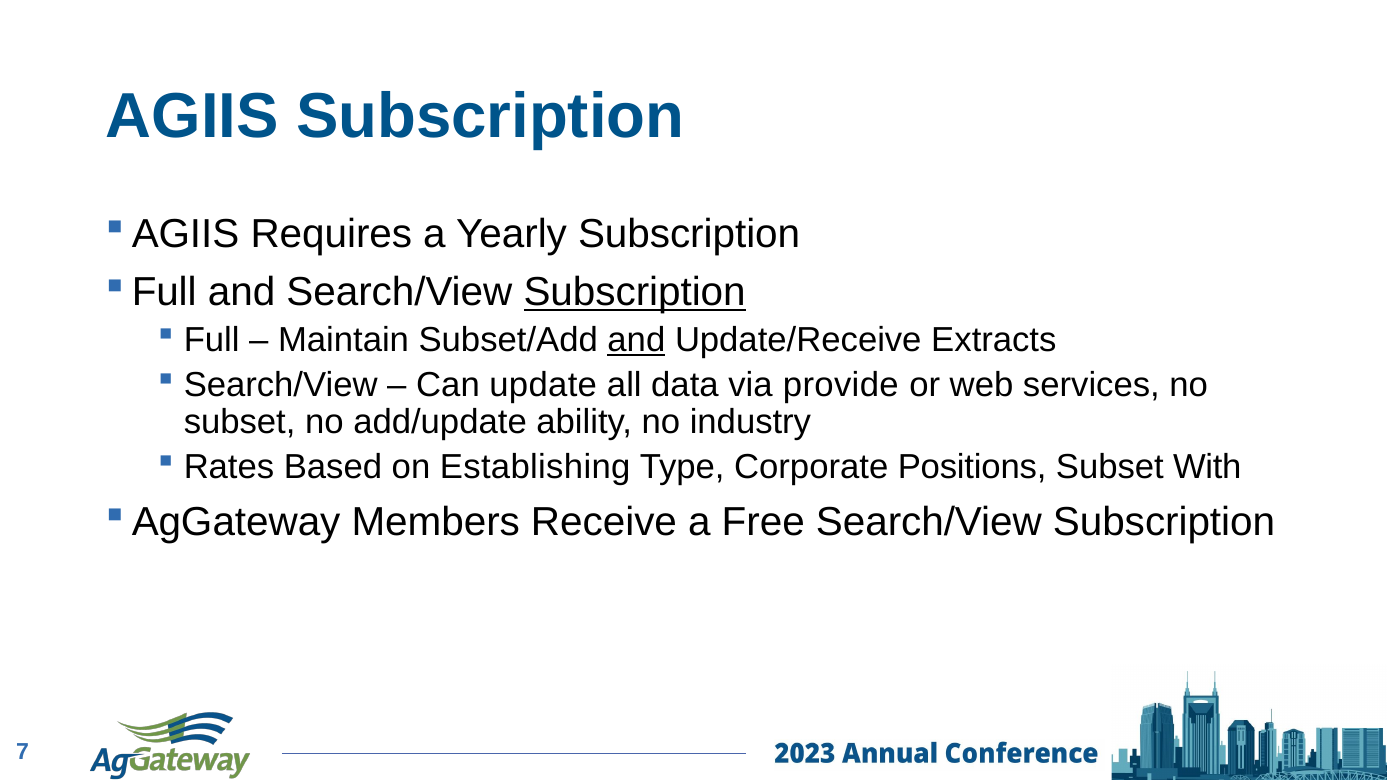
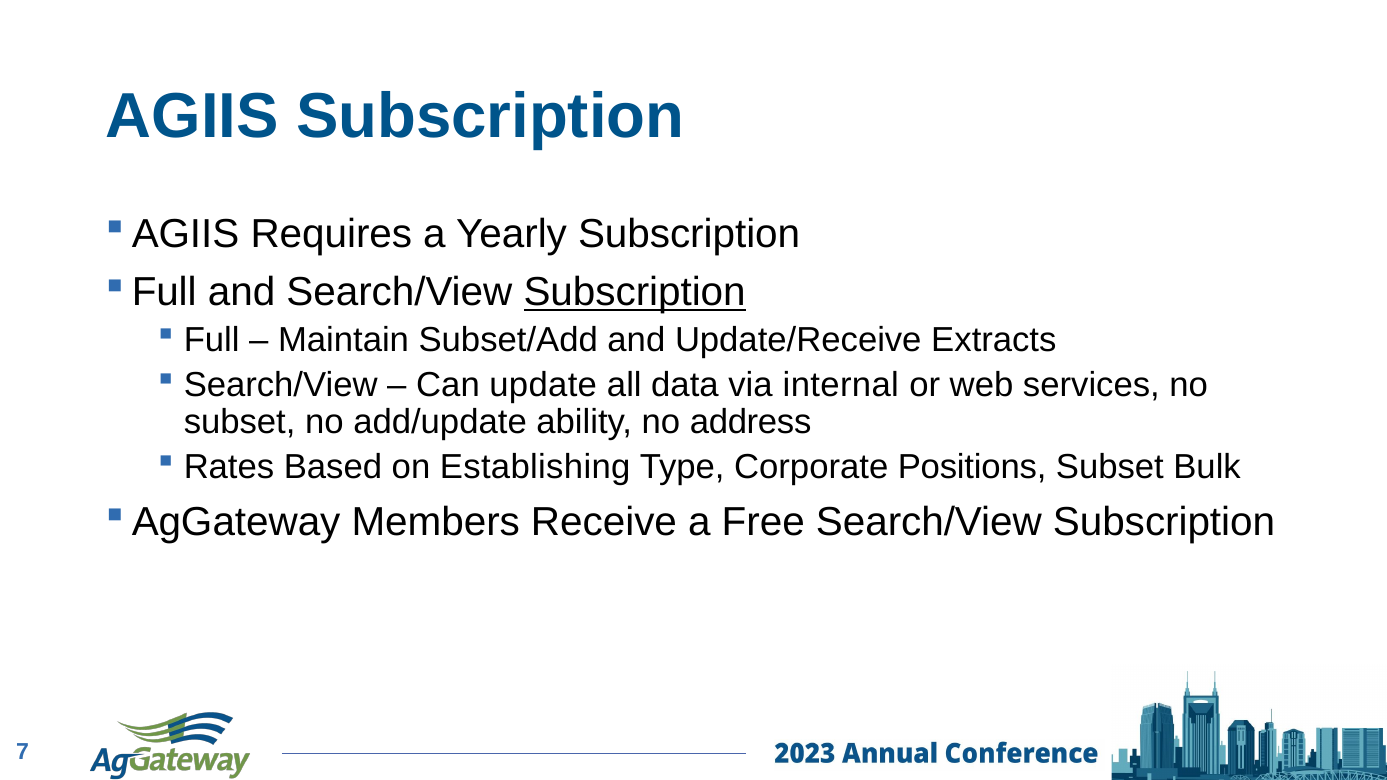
and underline: present -> none (636, 340)
provide: provide -> internal (841, 385)
industry: industry -> address (751, 423)
With: With -> Bulk (1207, 467)
